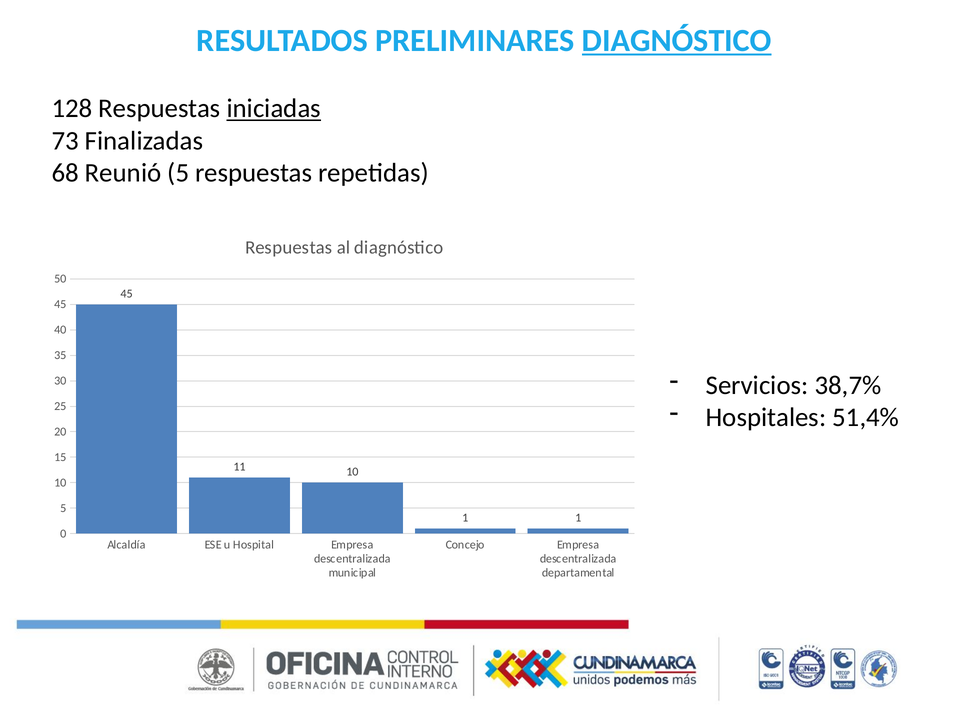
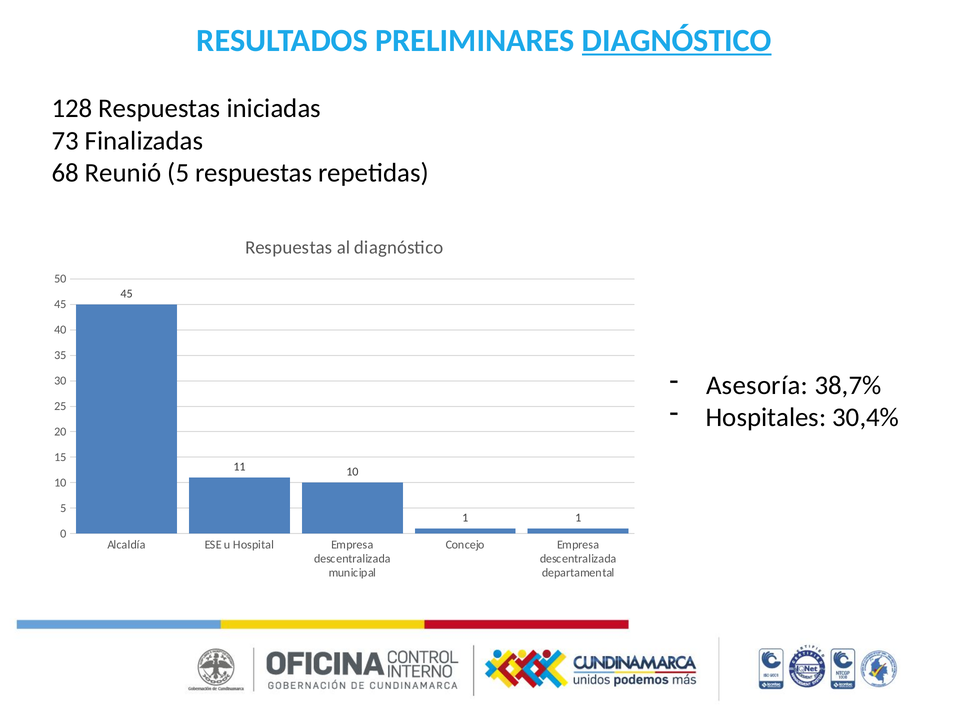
iniciadas underline: present -> none (274, 109)
Servicios: Servicios -> Asesoría (757, 385)
51,4%: 51,4% -> 30,4% (866, 418)
